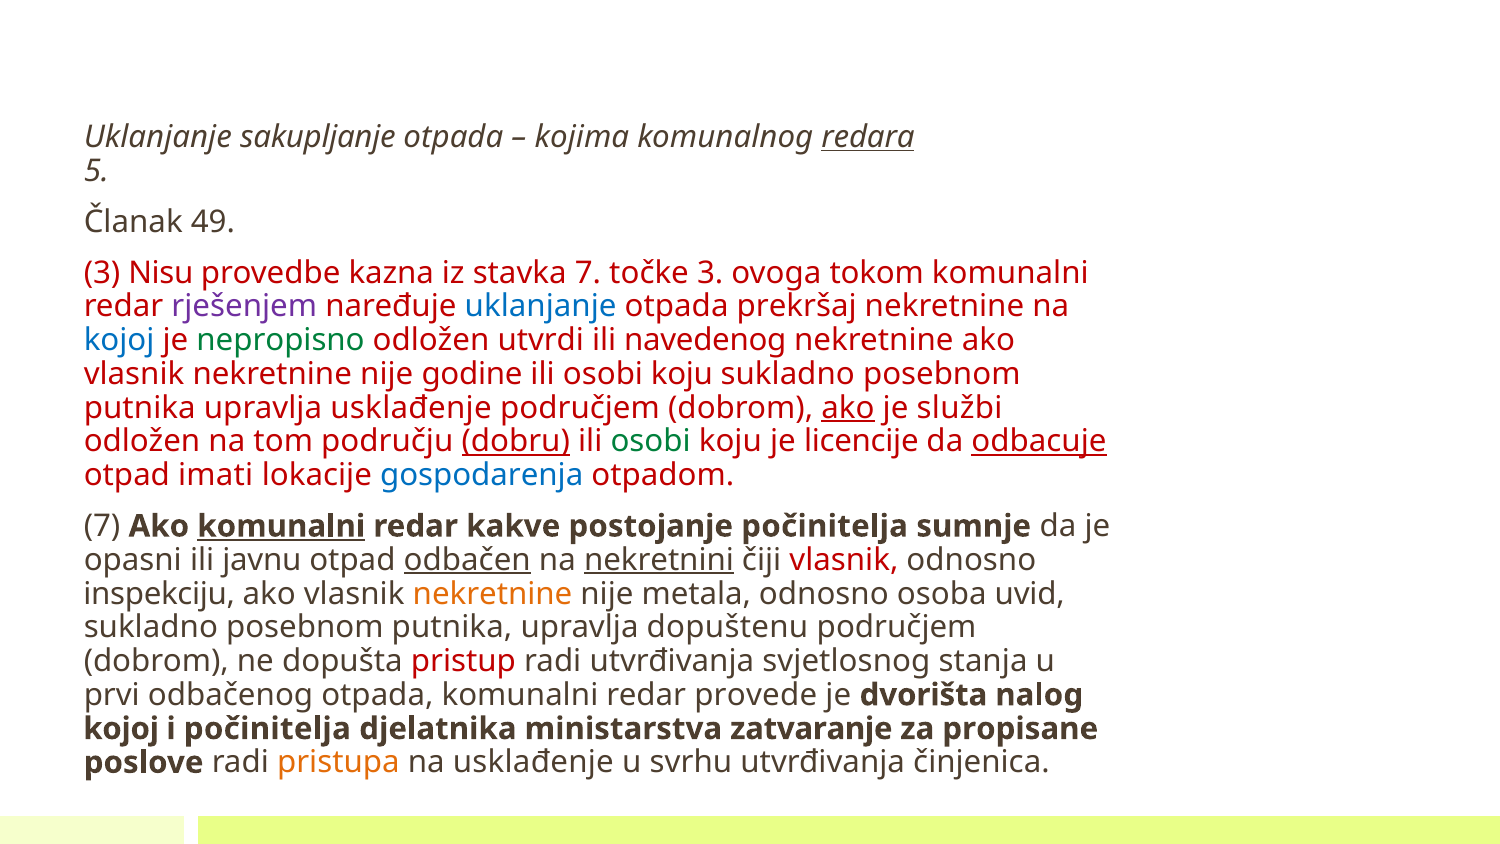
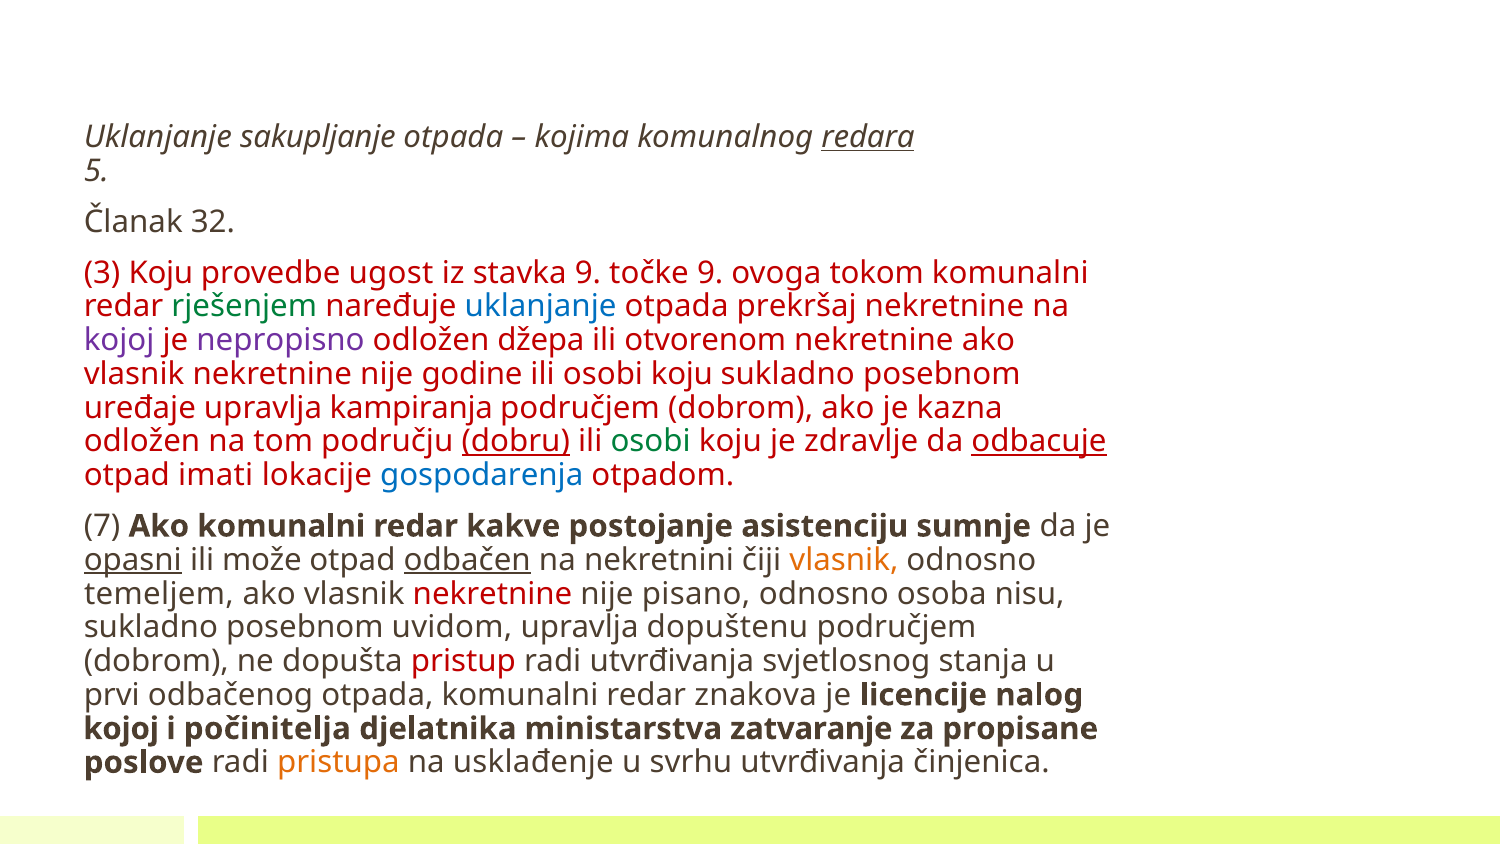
49: 49 -> 32 (213, 222)
3 Nisu: Nisu -> Koju (161, 273)
kazna: kazna -> ugost (391, 273)
stavka 7: 7 -> 9 (588, 273)
točke 3: 3 -> 9 (710, 273)
rješenjem colour: purple -> green (244, 306)
kojoj colour: blue -> purple (119, 340)
nepropisno colour: green -> purple (281, 340)
utvrdi: utvrdi -> džepa (541, 340)
navedenog: navedenog -> otvorenom (705, 340)
putnika: putnika -> uređaje (140, 408)
upravlja usklađenje: usklađenje -> kampiranja (411, 408)
ako underline: present -> none (848, 408)
službi: službi -> kazna (960, 408)
licencije: licencije -> zdravlje (861, 441)
komunalni underline: present -> none (281, 526)
postojanje počinitelja: počinitelja -> asistenciju (825, 526)
opasni underline: none -> present (133, 560)
javnu: javnu -> može (262, 560)
nekretnini underline: present -> none (659, 560)
vlasnik colour: red -> orange (844, 560)
inspekciju: inspekciju -> temeljem (159, 594)
nekretnine colour: orange -> red (492, 594)
metala: metala -> pisano (696, 594)
uvid: uvid -> nisu (1030, 594)
putnika: putnika -> uvidom (452, 627)
provede: provede -> znakova (756, 695)
dvorišta: dvorišta -> licencije (923, 695)
